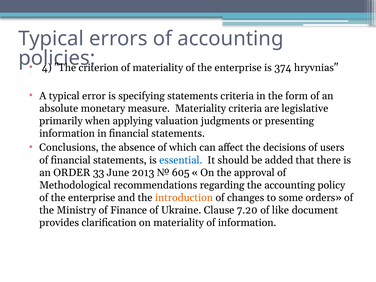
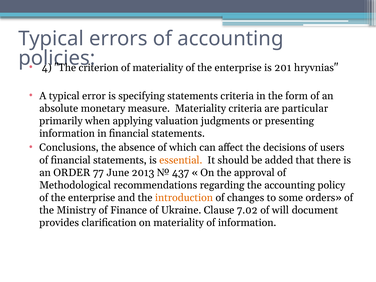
374: 374 -> 201 (283, 68)
legislative: legislative -> particular (305, 108)
essential colour: blue -> orange (181, 160)
33: 33 -> 77 (98, 173)
605: 605 -> 437 (181, 173)
7.20: 7.20 -> 7.02 (247, 210)
like: like -> will (280, 210)
